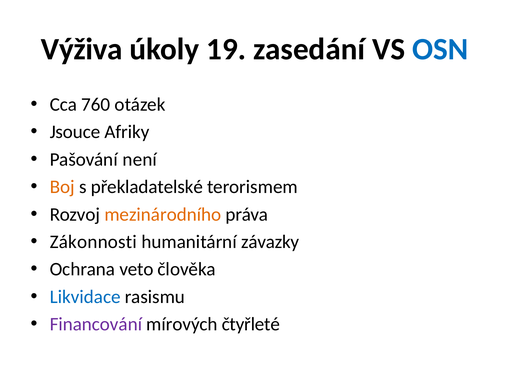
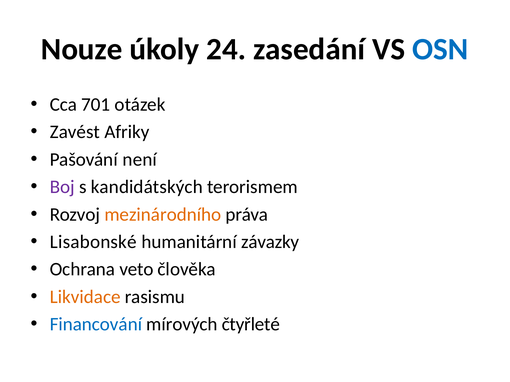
Výživa: Výživa -> Nouze (82, 49)
19: 19 -> 24 (226, 49)
760: 760 -> 701 (96, 105)
Jsouce: Jsouce -> Zavést (75, 132)
Boj colour: orange -> purple (62, 187)
překladatelské: překladatelské -> kandidátských (147, 187)
Zákonnosti: Zákonnosti -> Lisabonské (93, 242)
Likvidace colour: blue -> orange (85, 297)
Financování colour: purple -> blue (96, 325)
